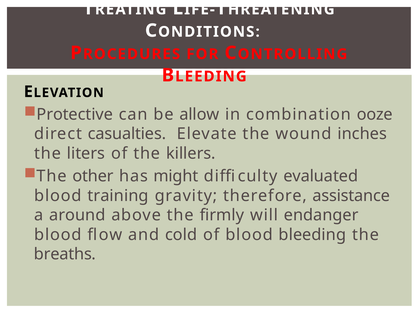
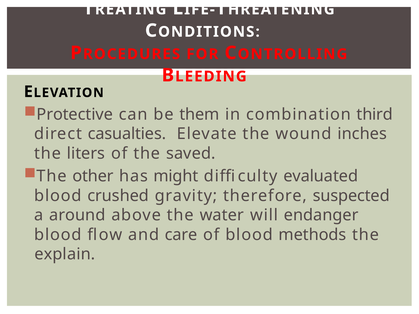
allow: allow -> them (199, 115)
ooze: ooze -> third (375, 115)
killers: killers -> saved (191, 154)
training: training -> crushed (118, 196)
assistance: assistance -> suspected (351, 196)
firmly: firmly -> water (222, 215)
cold: cold -> care (181, 235)
bleeding: bleeding -> methods (312, 235)
breaths: breaths -> explain (65, 254)
